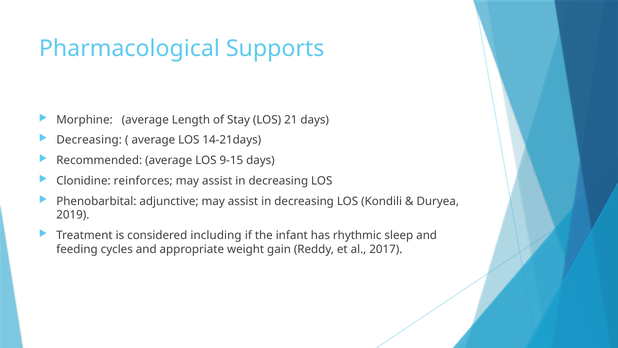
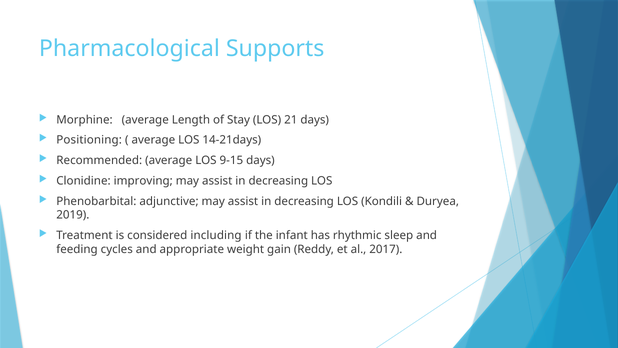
Decreasing: Decreasing -> Positioning (89, 140)
reinforces: reinforces -> improving (143, 181)
